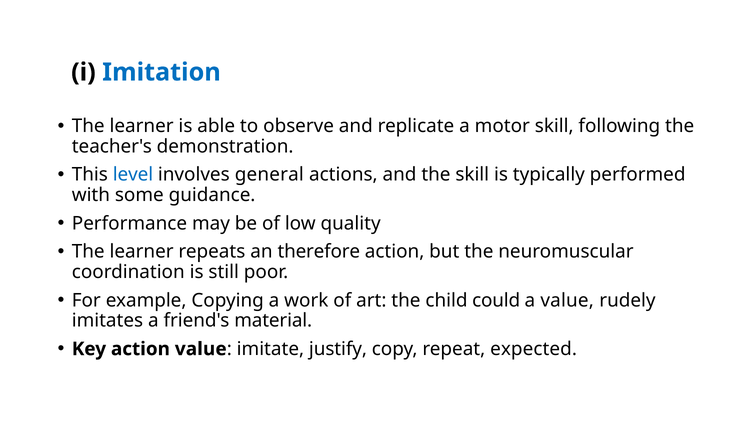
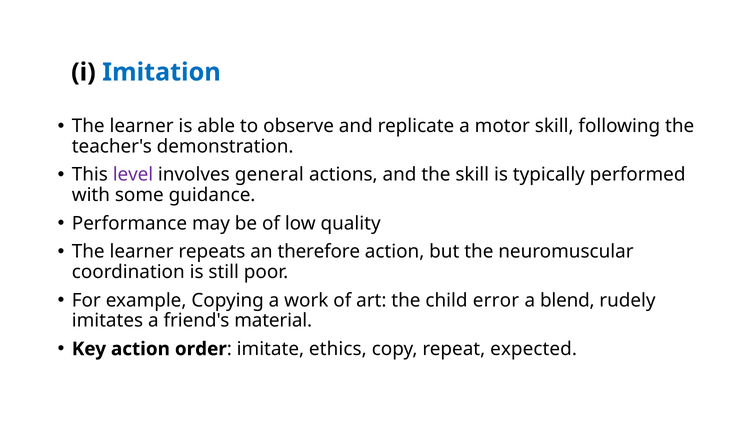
level colour: blue -> purple (133, 175)
could: could -> error (496, 300)
a value: value -> blend (567, 300)
action value: value -> order (201, 349)
justify: justify -> ethics (338, 349)
